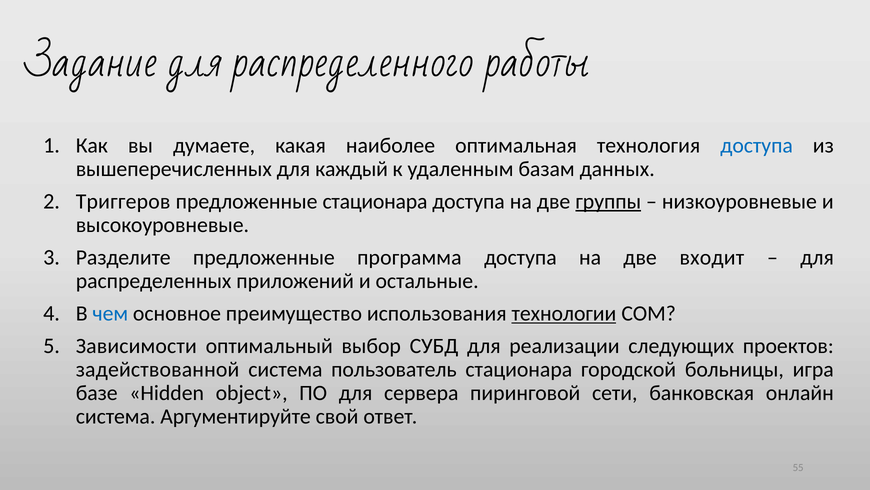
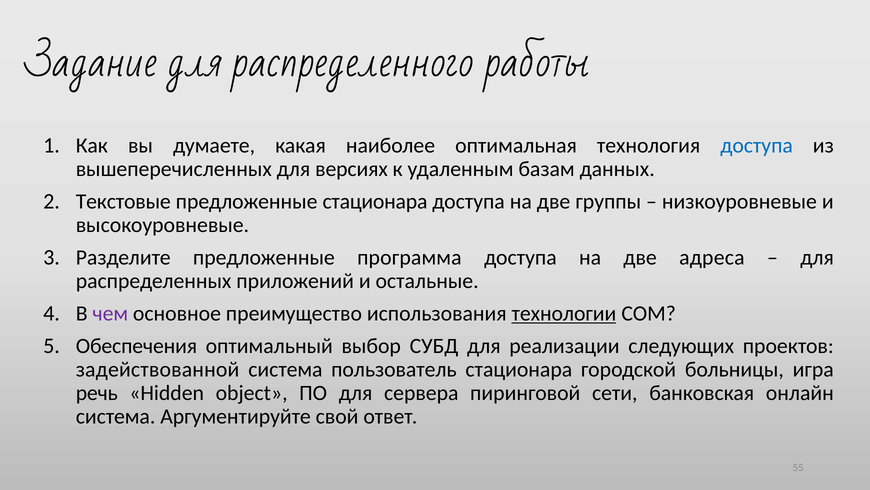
каждый: каждый -> версиях (352, 169)
Триггеров: Триггеров -> Текстовые (123, 201)
группы underline: present -> none (608, 201)
входит: входит -> адреса (712, 257)
чем colour: blue -> purple (110, 313)
Зависимости: Зависимости -> Обеспечения (136, 346)
базе: базе -> речь (97, 393)
